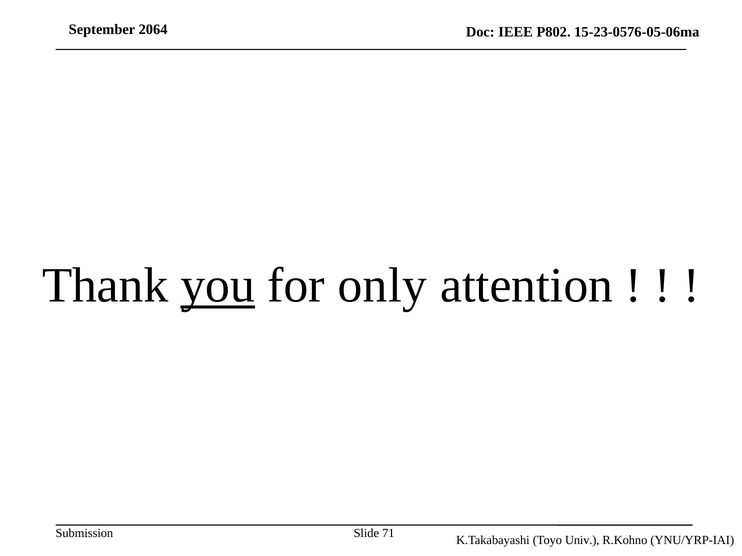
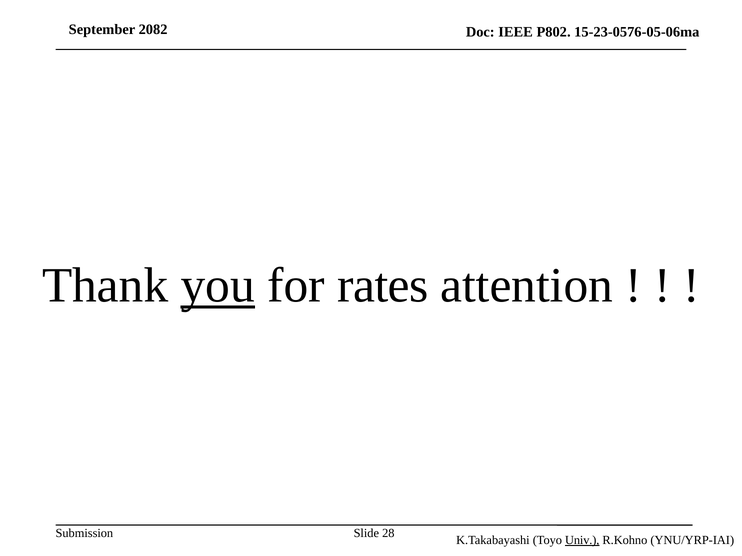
2064: 2064 -> 2082 (153, 29)
only: only -> rates (383, 286)
71: 71 -> 28 (388, 534)
Univ underline: none -> present (582, 541)
